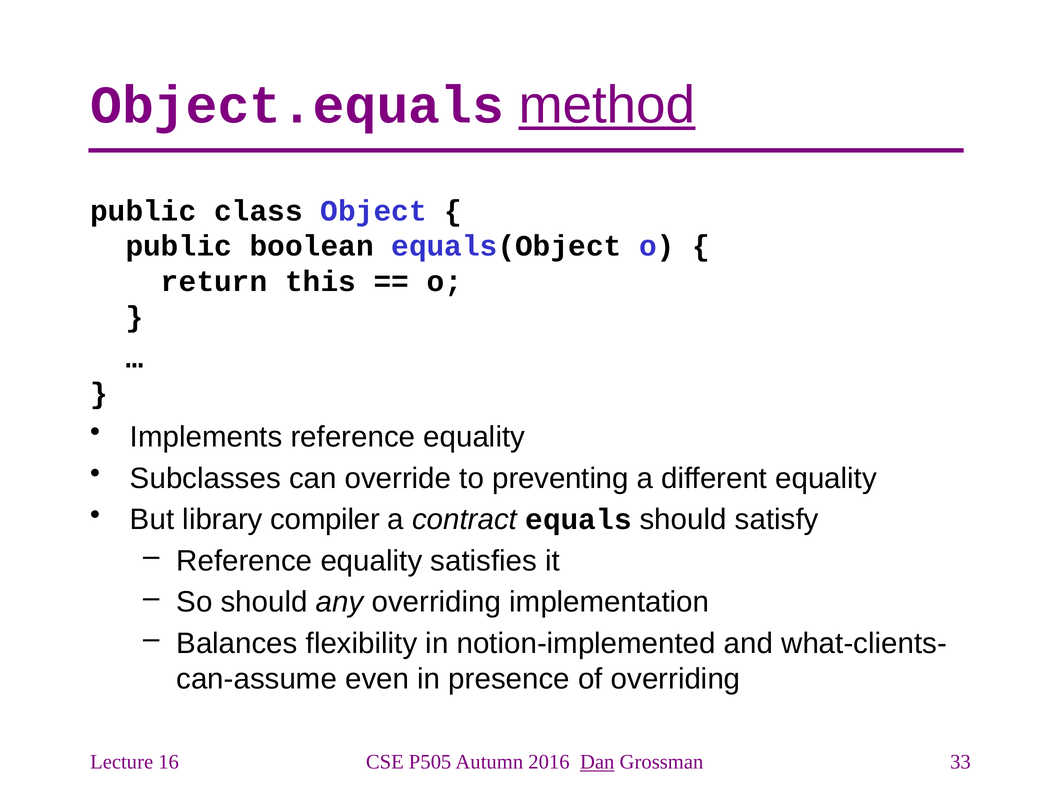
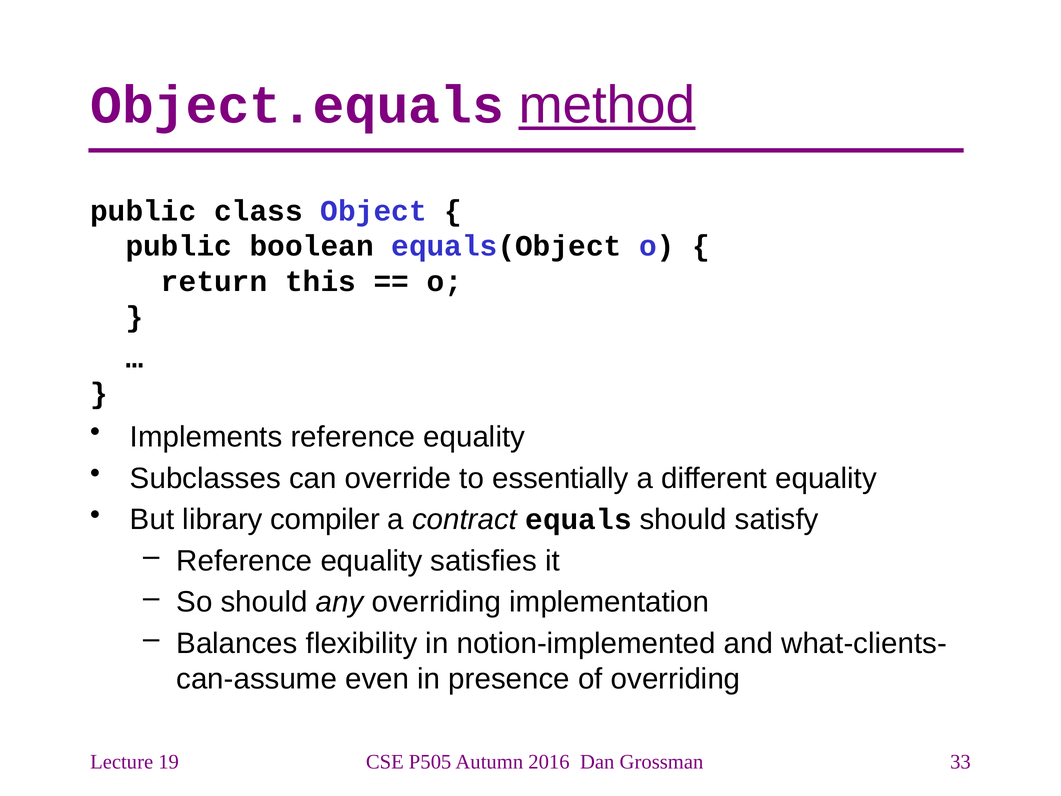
preventing: preventing -> essentially (560, 478)
16: 16 -> 19 (169, 762)
Dan underline: present -> none (597, 762)
